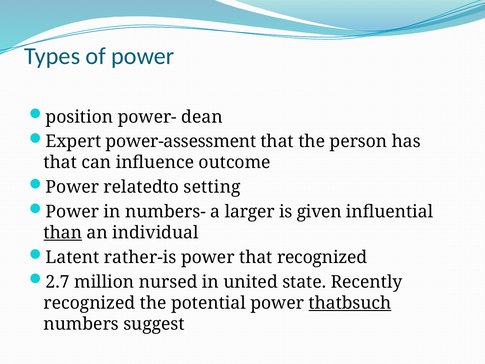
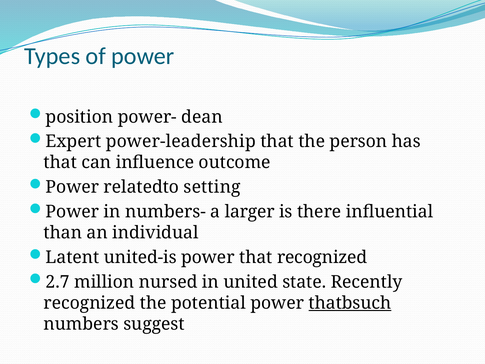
power-assessment: power-assessment -> power-leadership (181, 141)
given: given -> there (319, 212)
than underline: present -> none (63, 233)
rather-is: rather-is -> united-is (140, 257)
